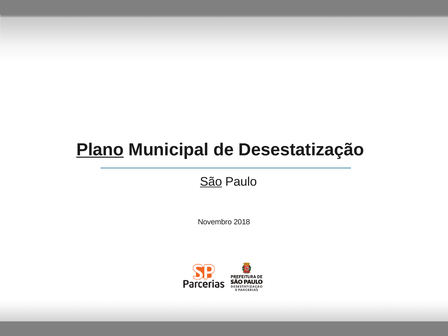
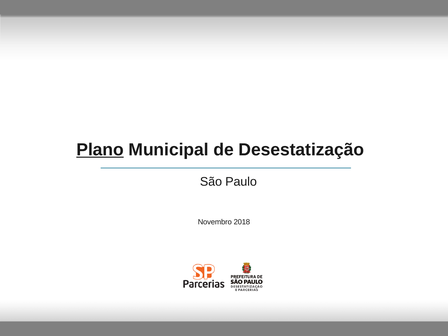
São underline: present -> none (211, 182)
